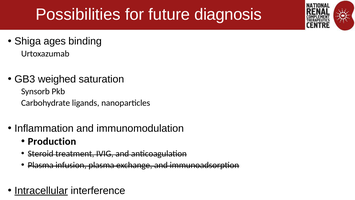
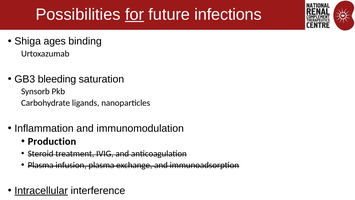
for underline: none -> present (135, 14)
diagnosis: diagnosis -> infections (228, 14)
weighed: weighed -> bleeding (57, 79)
